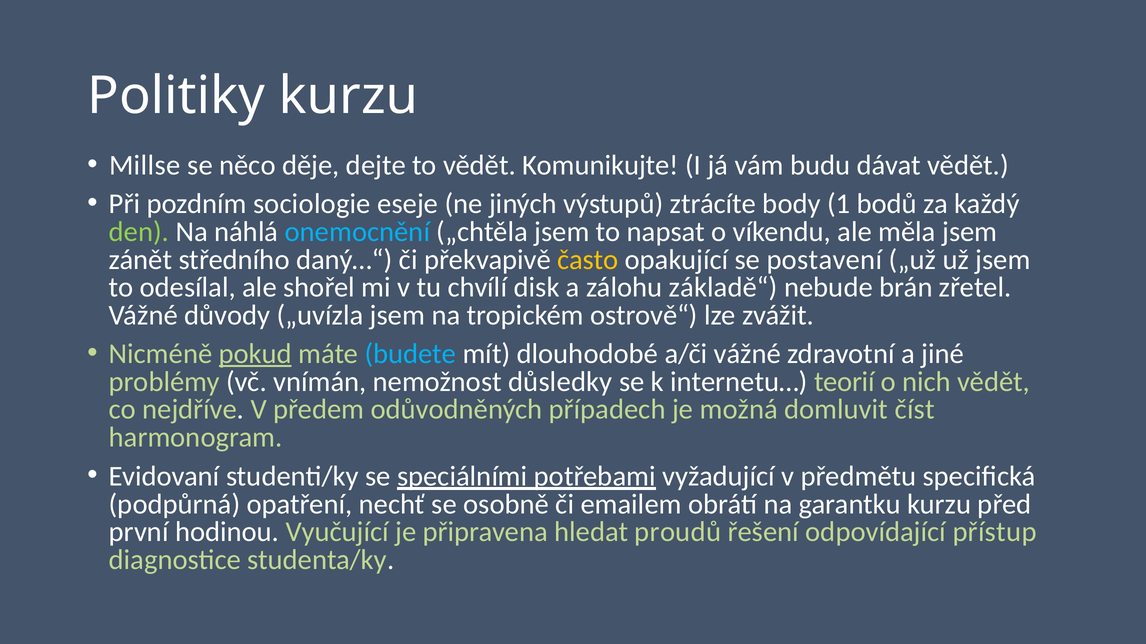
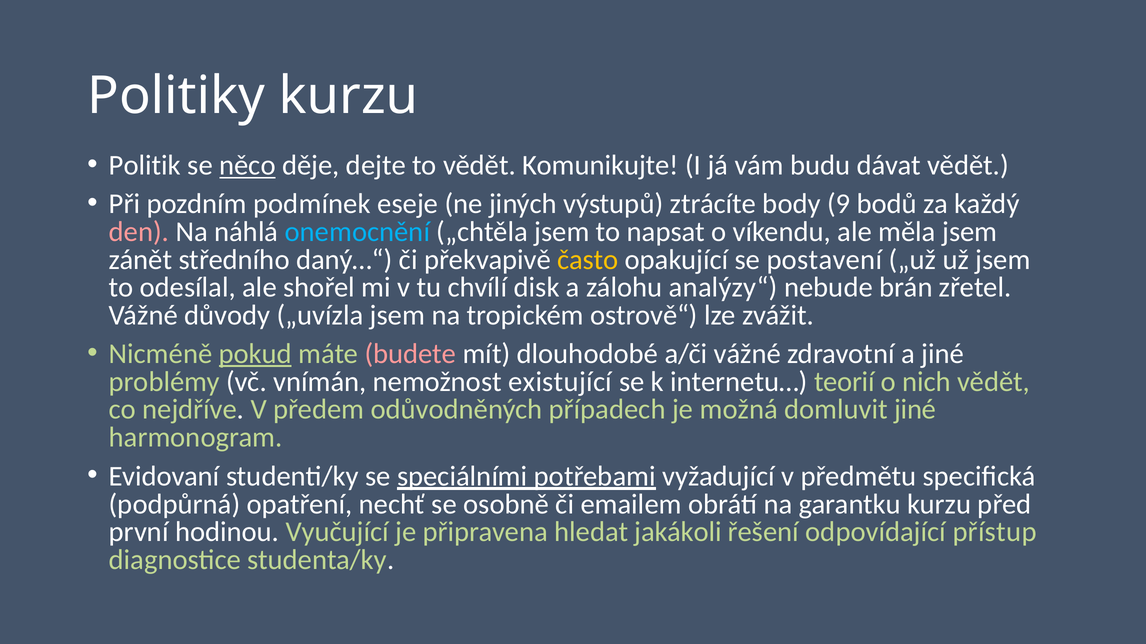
Millse: Millse -> Politik (145, 166)
něco underline: none -> present (247, 166)
sociologie: sociologie -> podmínek (312, 204)
1: 1 -> 9 (839, 204)
den colour: light green -> pink (139, 232)
základě“: základě“ -> analýzy“ (723, 288)
budete colour: light blue -> pink (410, 354)
důsledky: důsledky -> existující (560, 382)
domluvit číst: číst -> jiné (915, 410)
proudů: proudů -> jakákoli (678, 532)
